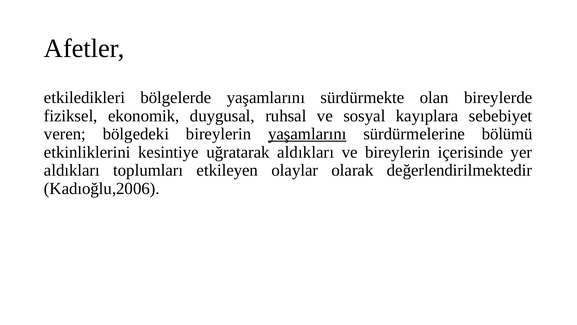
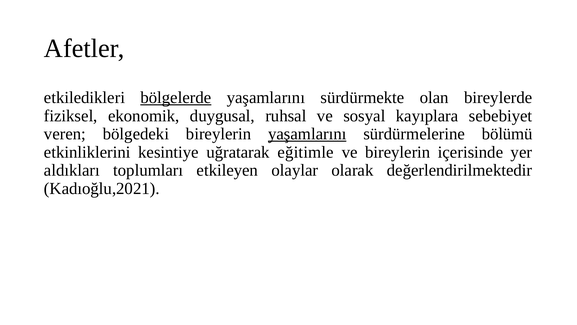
bölgelerde underline: none -> present (176, 98)
uğratarak aldıkları: aldıkları -> eğitimle (306, 152)
Kadıoğlu,2006: Kadıoğlu,2006 -> Kadıoğlu,2021 (102, 188)
